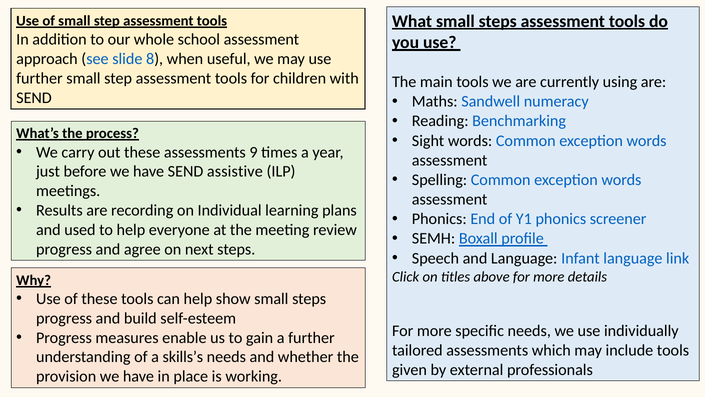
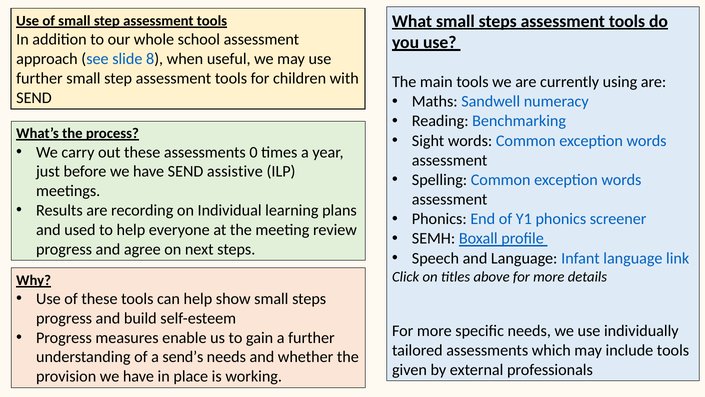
9: 9 -> 0 (254, 152)
skills’s: skills’s -> send’s (183, 357)
